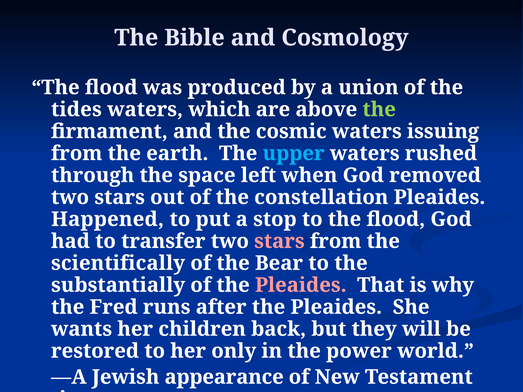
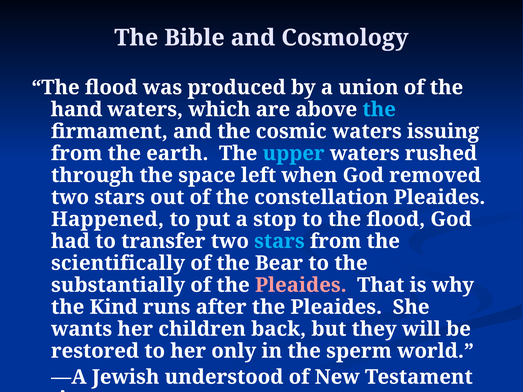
tides: tides -> hand (77, 110)
the colour: light green -> light blue (379, 110)
stars colour: pink -> light blue (279, 241)
Fred: Fred -> Kind (114, 307)
power: power -> sperm (359, 351)
appearance: appearance -> understood (224, 377)
